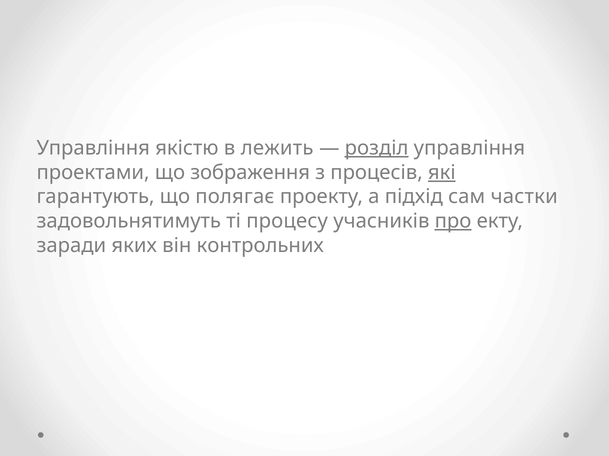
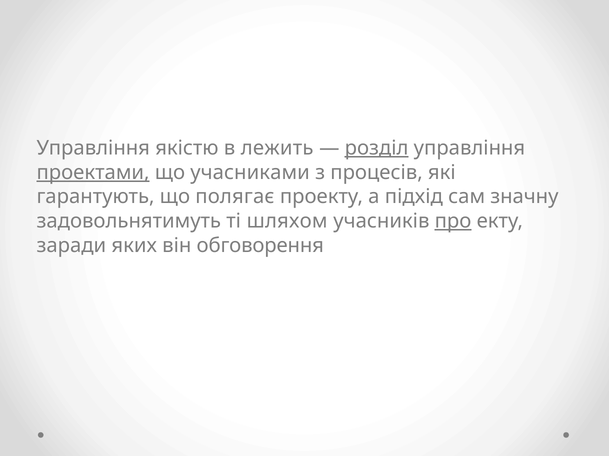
проектами underline: none -> present (93, 173)
зображення: зображення -> учасниками (250, 173)
які underline: present -> none (442, 173)
частки: частки -> значну (524, 197)
процесу: процесу -> шляхом (287, 221)
контрольних: контрольних -> обговорення (260, 246)
